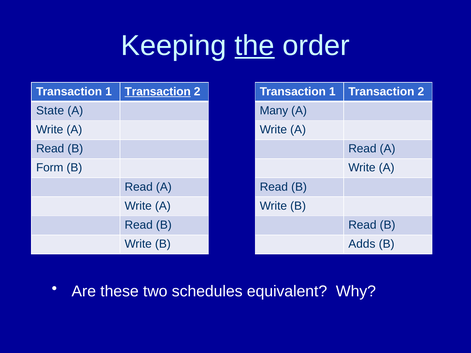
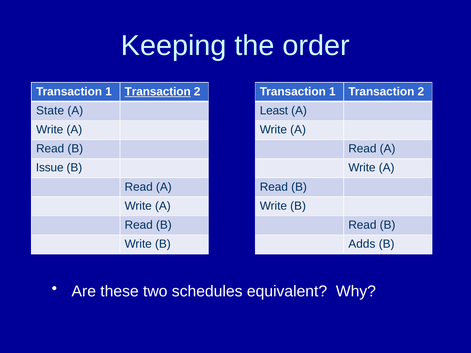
the underline: present -> none (255, 46)
Many: Many -> Least (274, 111)
Form: Form -> Issue (50, 168)
